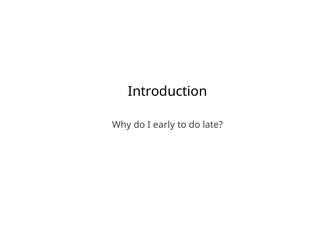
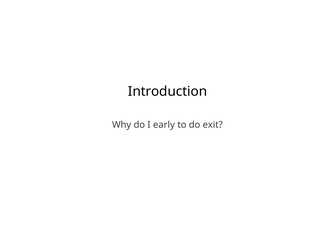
late: late -> exit (213, 125)
